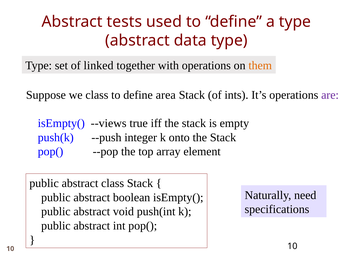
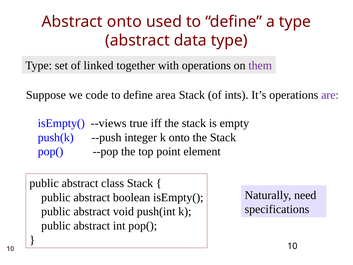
Abstract tests: tests -> onto (124, 22)
them colour: orange -> purple (260, 66)
we class: class -> code (97, 95)
array: array -> point (168, 151)
